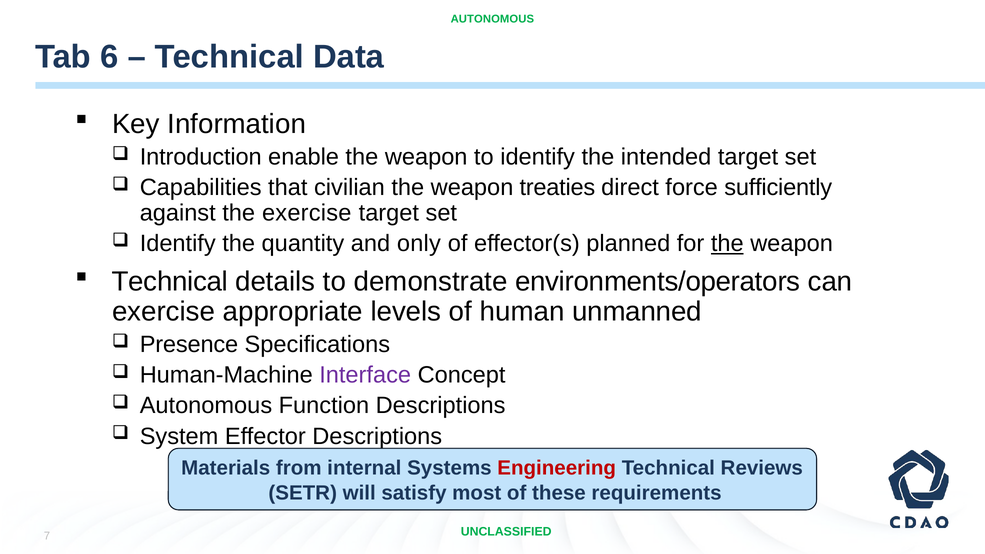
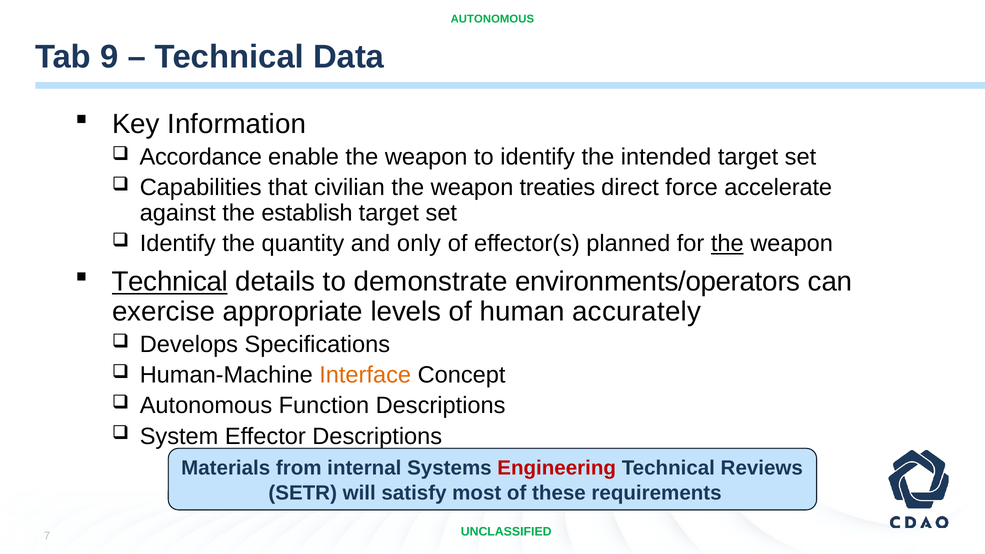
6: 6 -> 9 (109, 57)
Introduction: Introduction -> Accordance (201, 157)
sufficiently: sufficiently -> accelerate (778, 188)
the exercise: exercise -> establish (307, 213)
Technical underline: none -> present (170, 282)
unmanned: unmanned -> accurately (637, 312)
Presence: Presence -> Develops (189, 345)
Interface colour: purple -> orange (365, 375)
